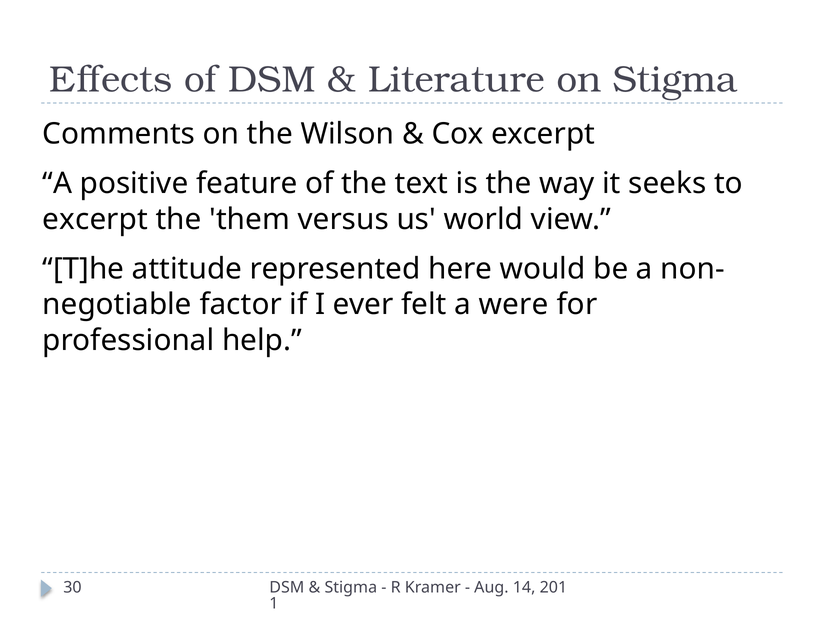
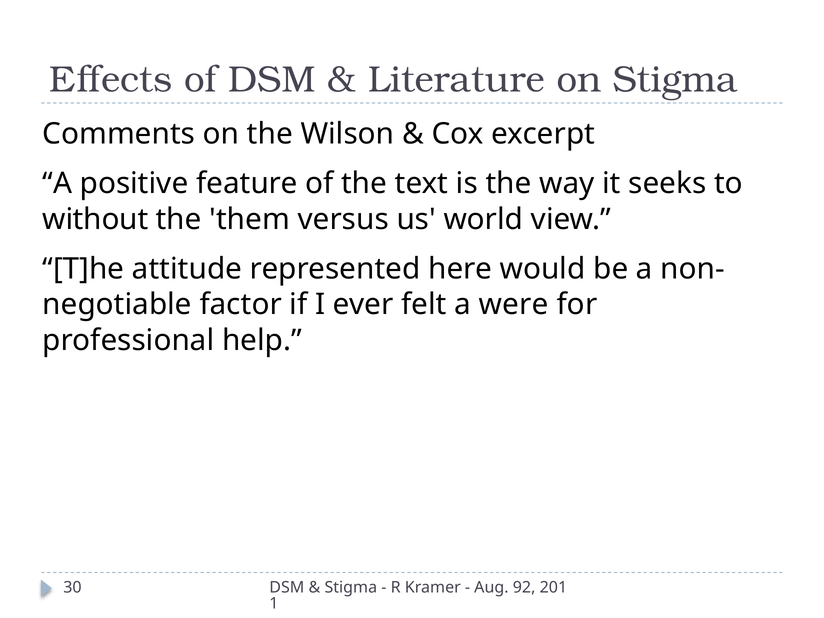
excerpt: excerpt -> without (95, 219)
14: 14 -> 92 (524, 588)
